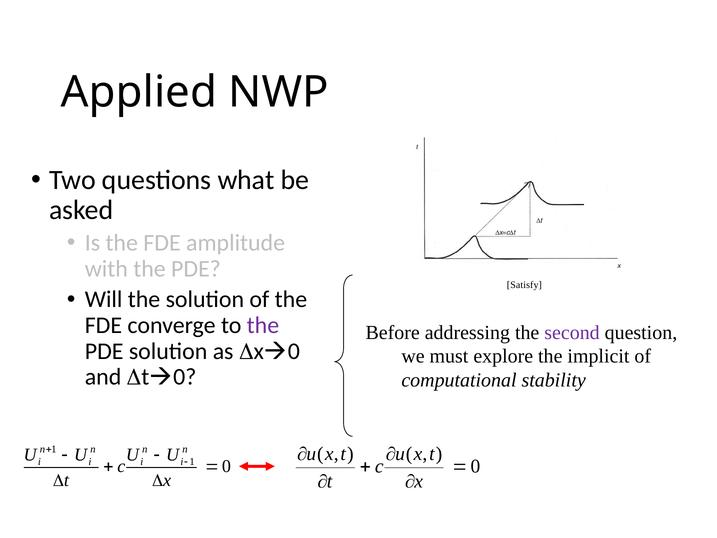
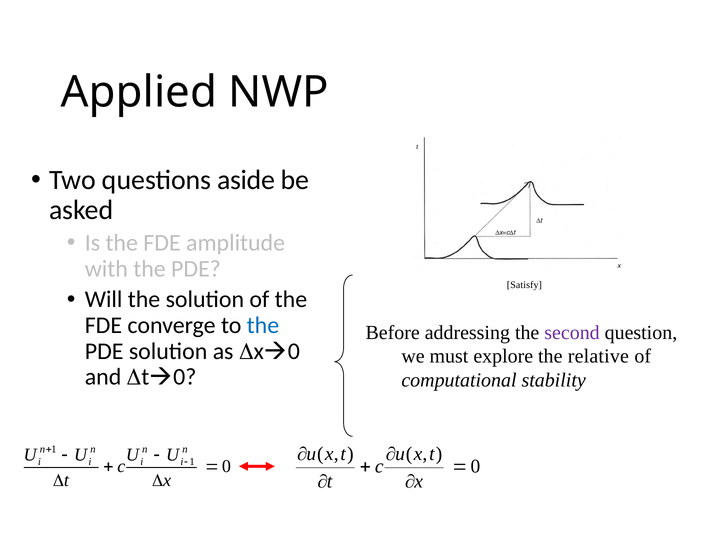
what: what -> aside (246, 180)
the colour: purple -> blue (263, 325)
implicit: implicit -> relative (598, 356)
